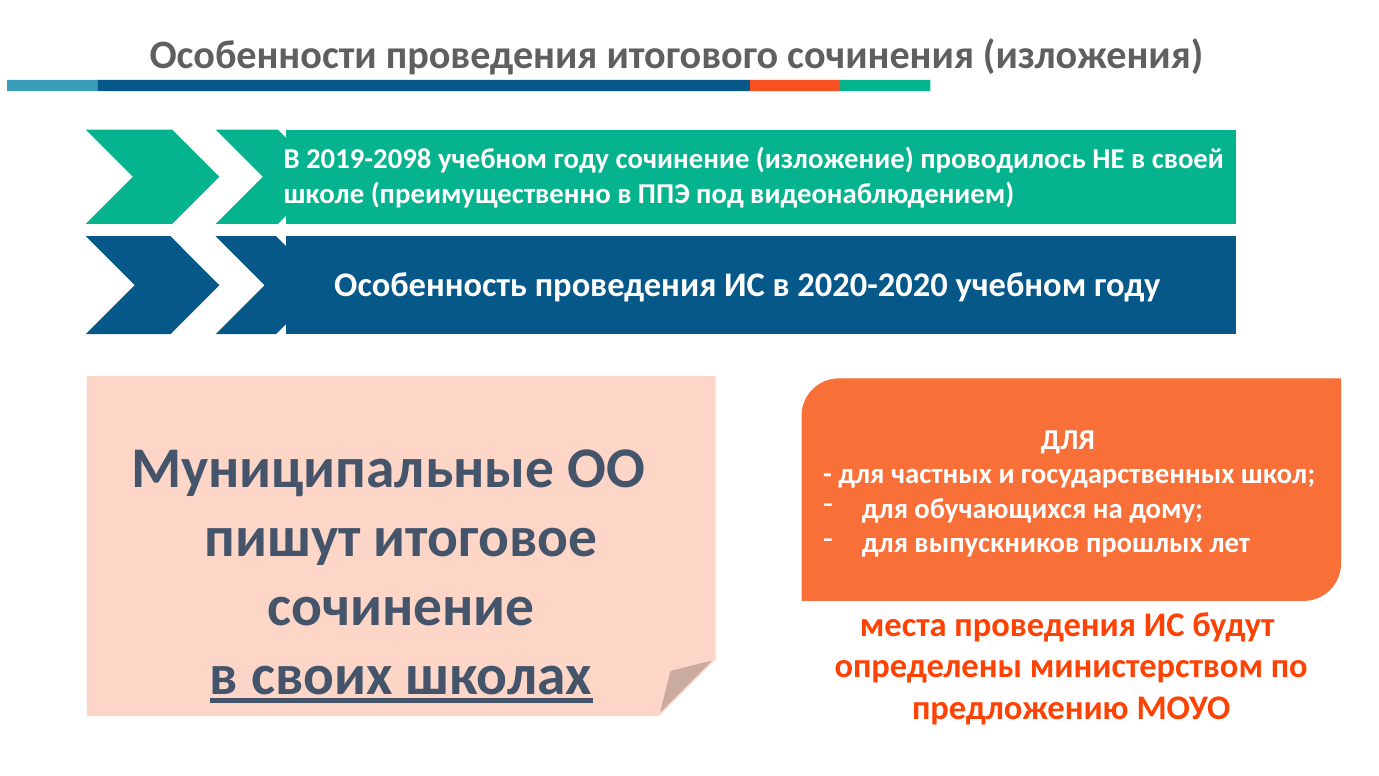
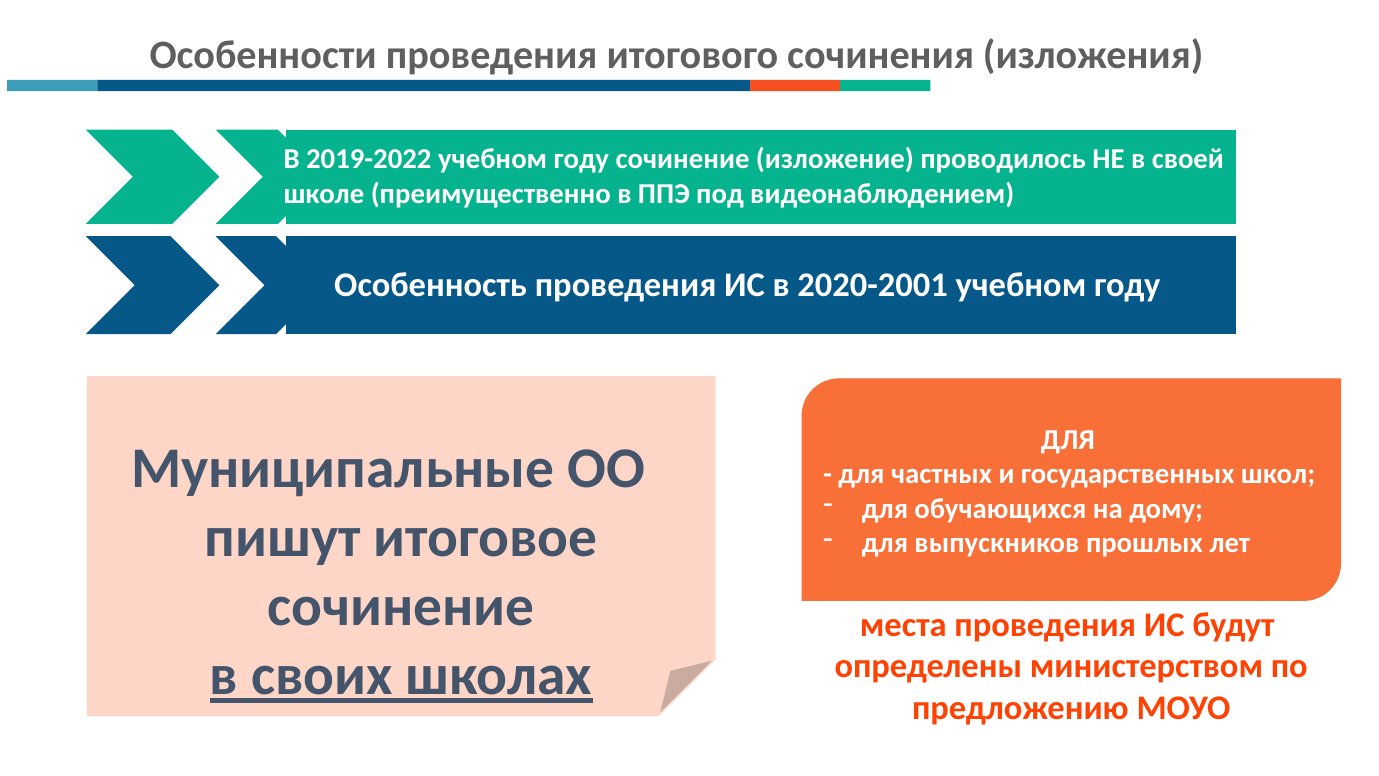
2019-2098: 2019-2098 -> 2019-2022 (369, 159)
2020-2020: 2020-2020 -> 2020-2001 (873, 285)
